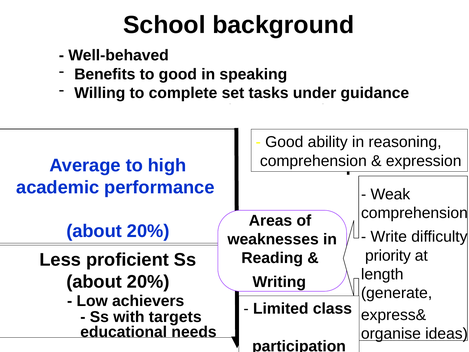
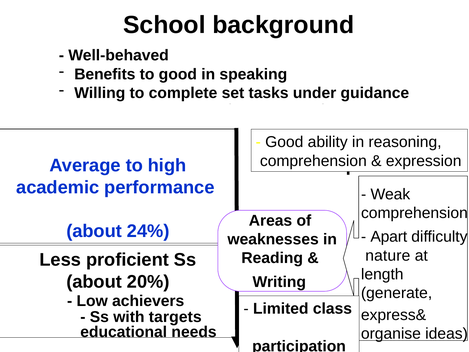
20%: 20% -> 24% (148, 231)
Write: Write -> Apart (389, 237)
priority: priority -> nature (388, 255)
